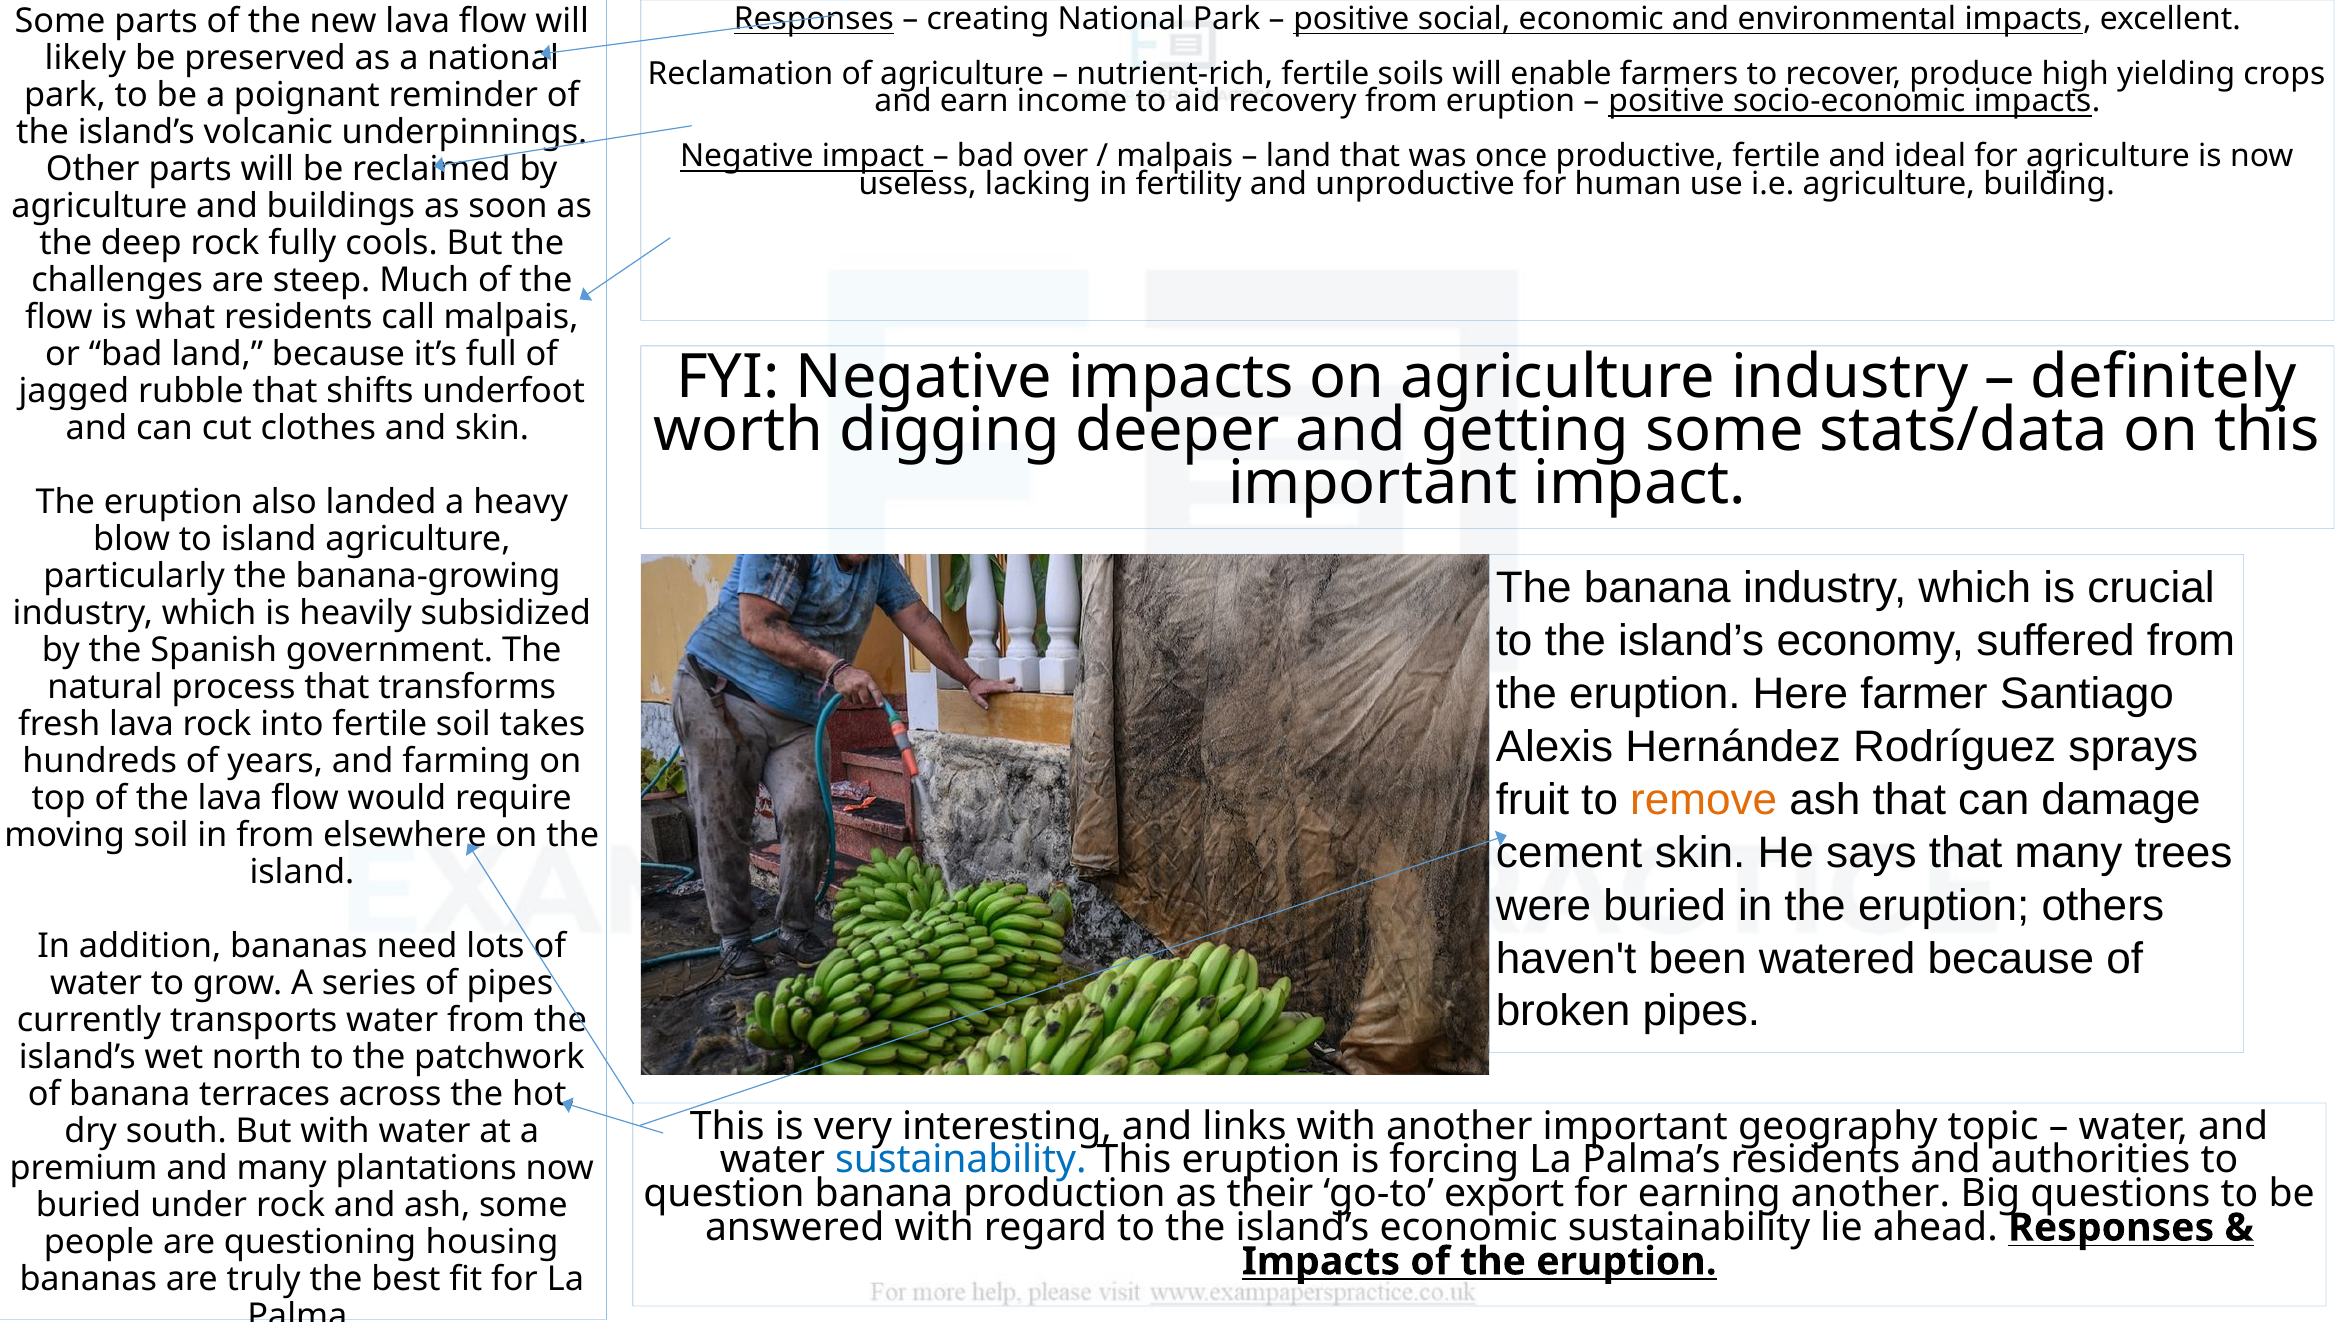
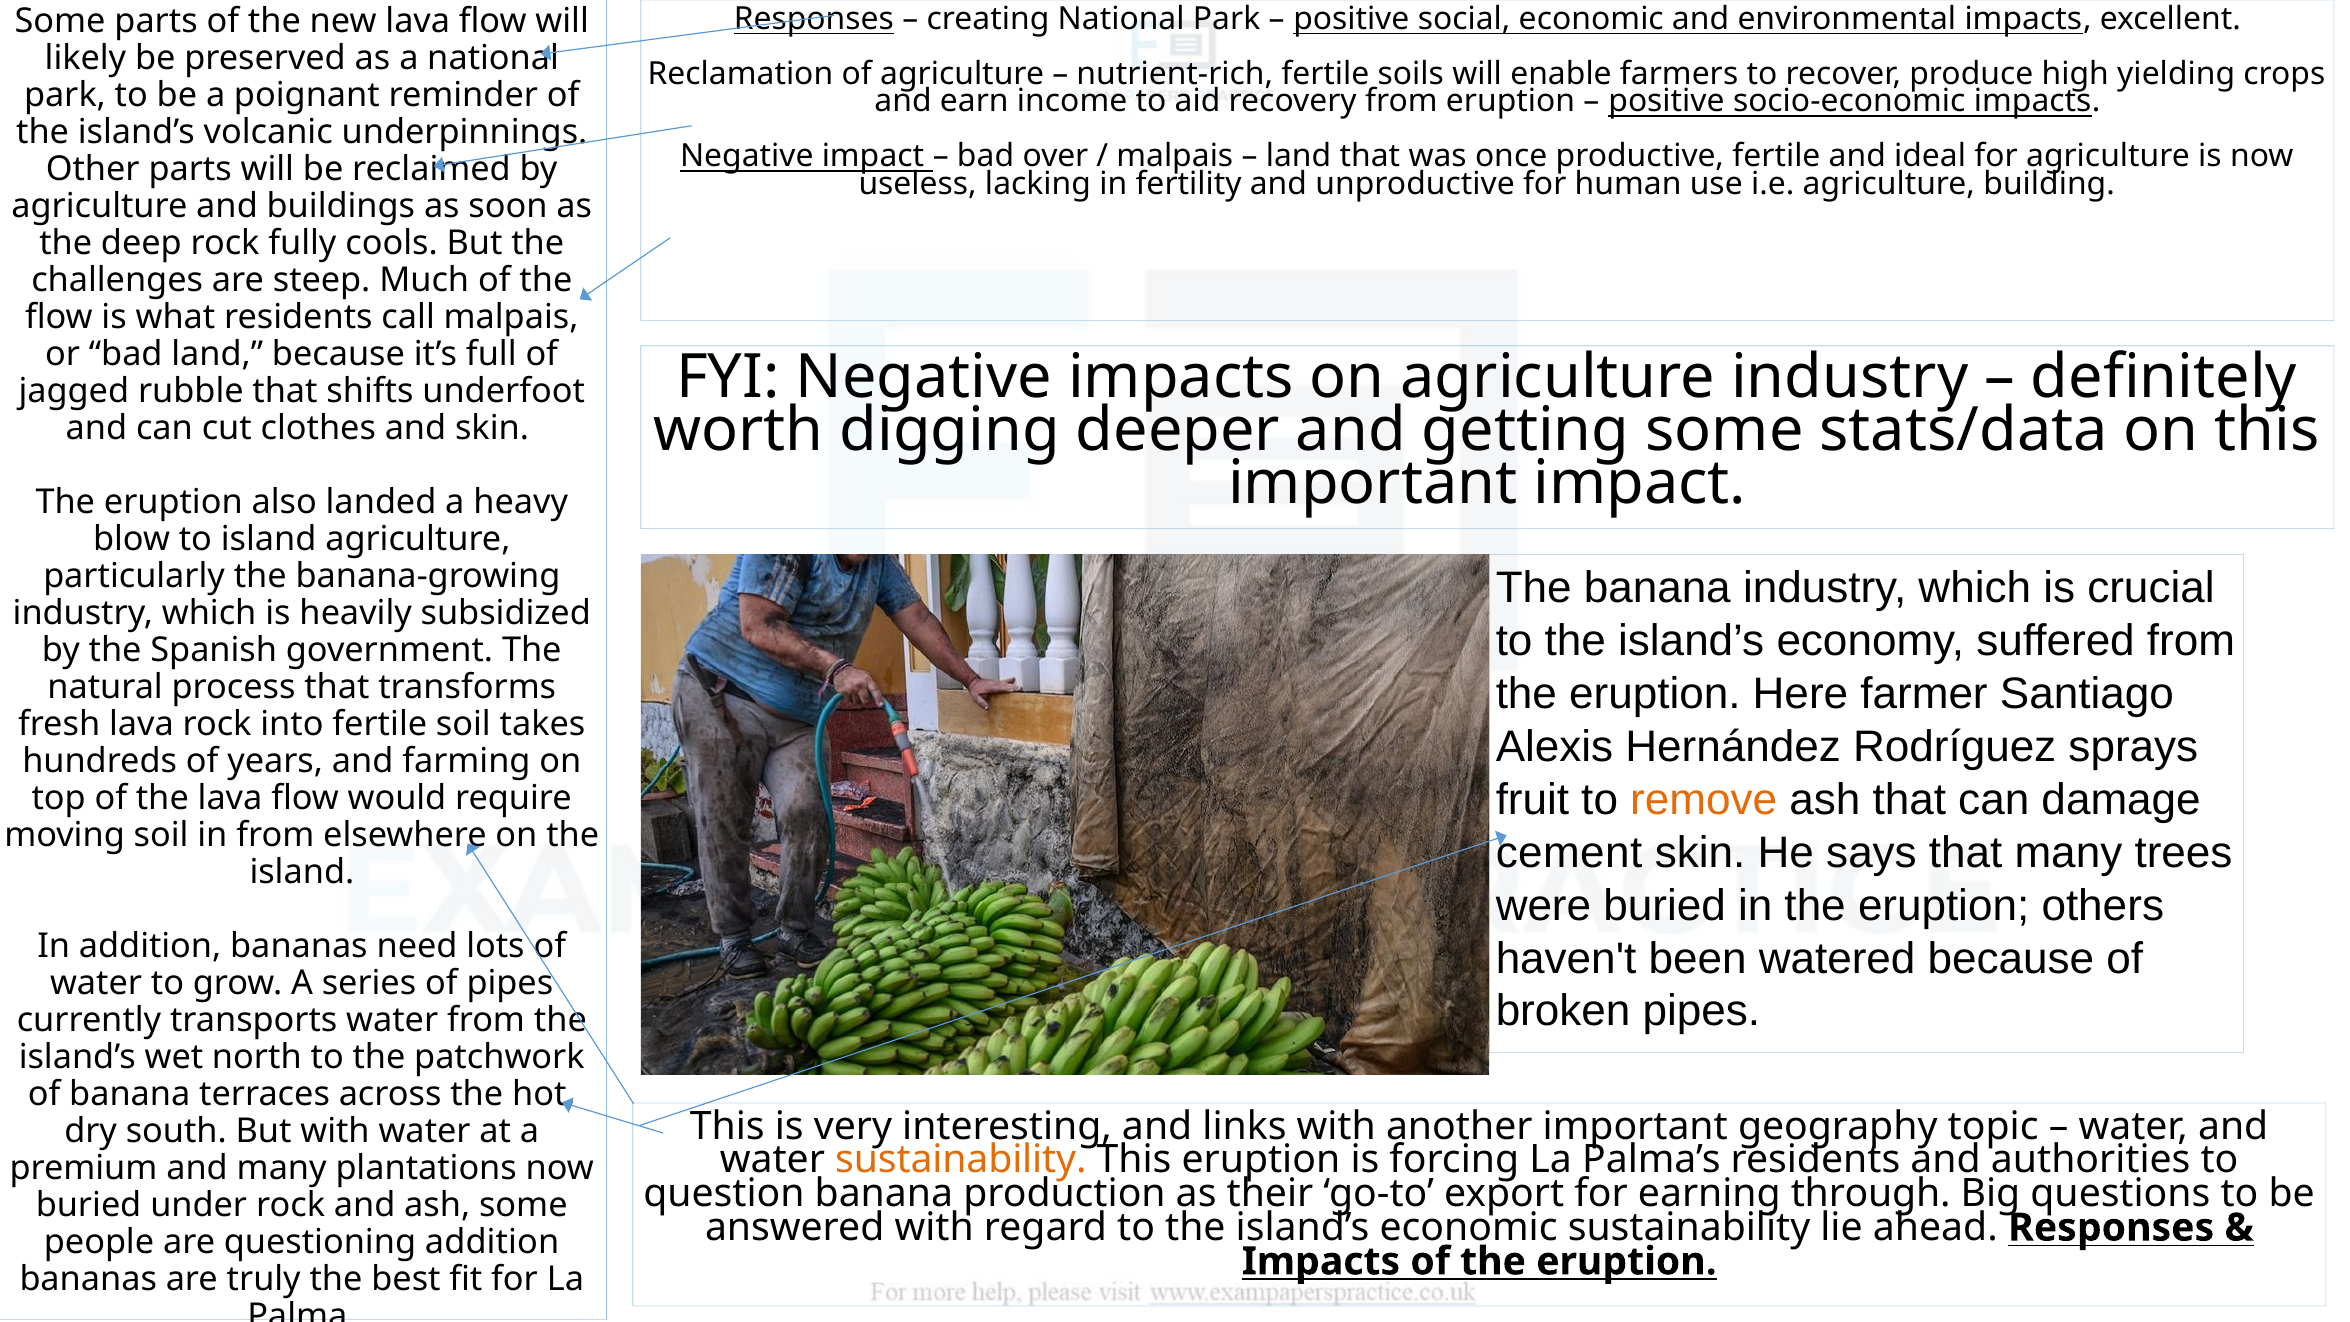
sustainability colour: blue -> orange (961, 1160)
earning another: another -> through (1871, 1194)
questioning housing: housing -> addition (492, 1242)
